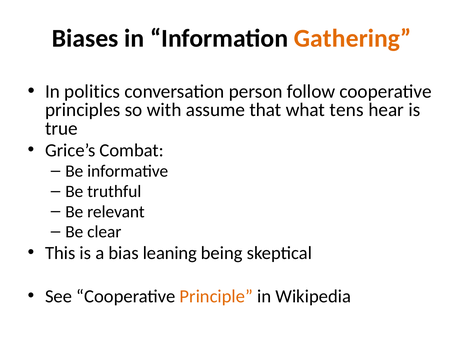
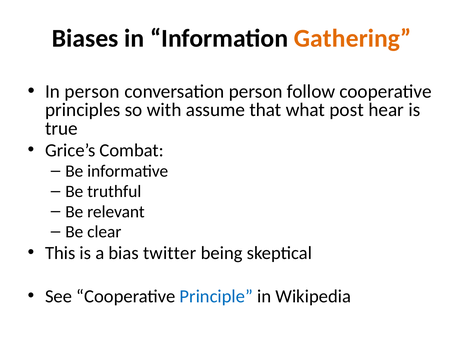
In politics: politics -> person (92, 92)
tens: tens -> post (347, 110)
leaning: leaning -> twitter (170, 253)
Principle colour: orange -> blue (216, 297)
